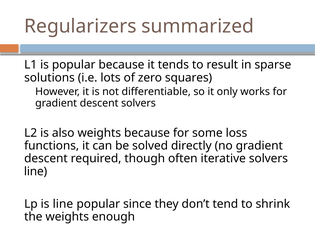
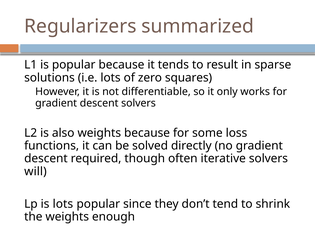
line: line -> will (35, 171)
is line: line -> lots (63, 203)
